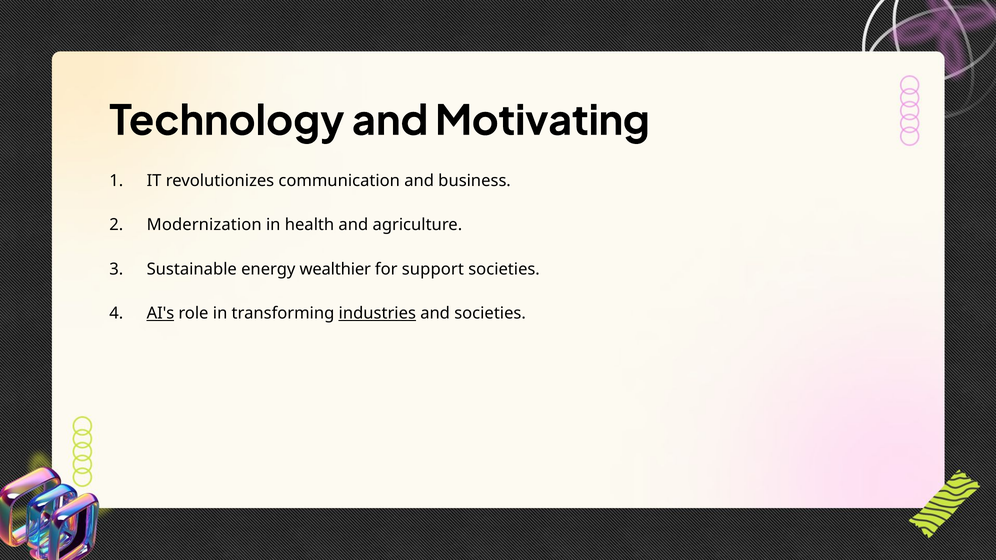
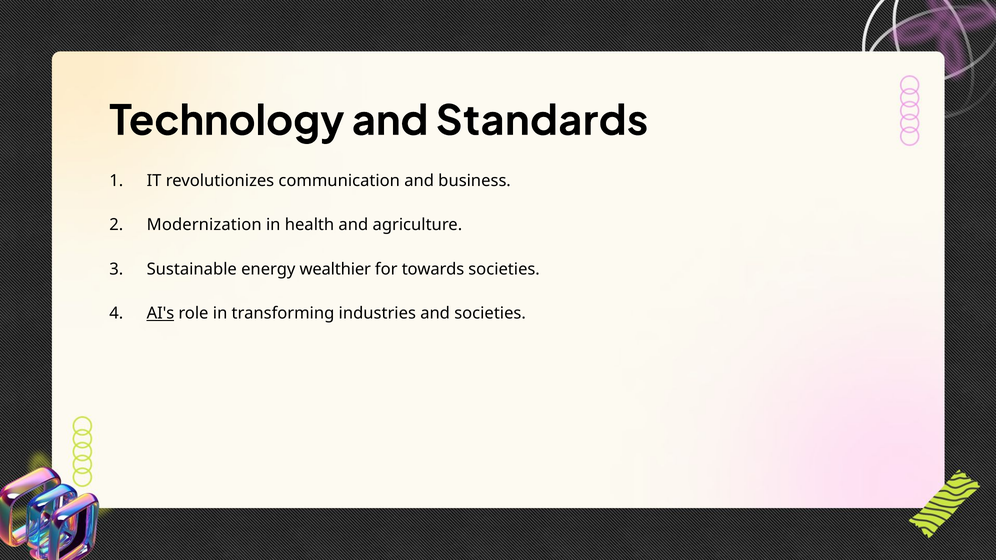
Motivating: Motivating -> Standards (542, 121)
support: support -> towards (433, 269)
industries underline: present -> none (377, 313)
